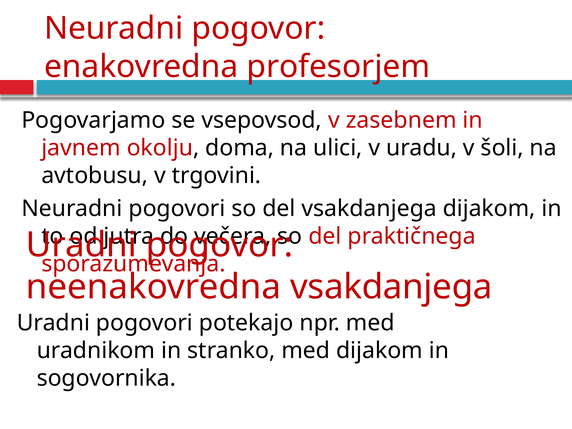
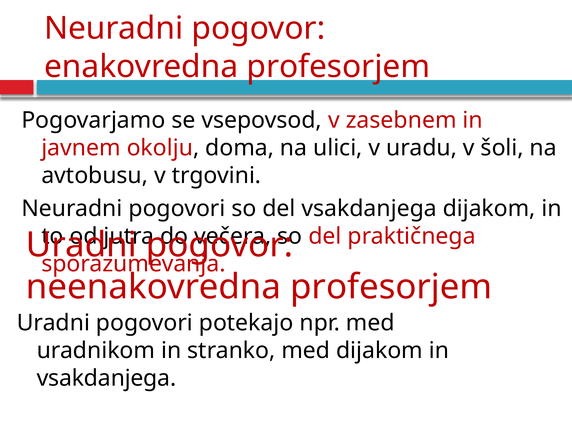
neenakovredna vsakdanjega: vsakdanjega -> profesorjem (391, 287)
sogovornika: sogovornika -> vsakdanjega (106, 378)
